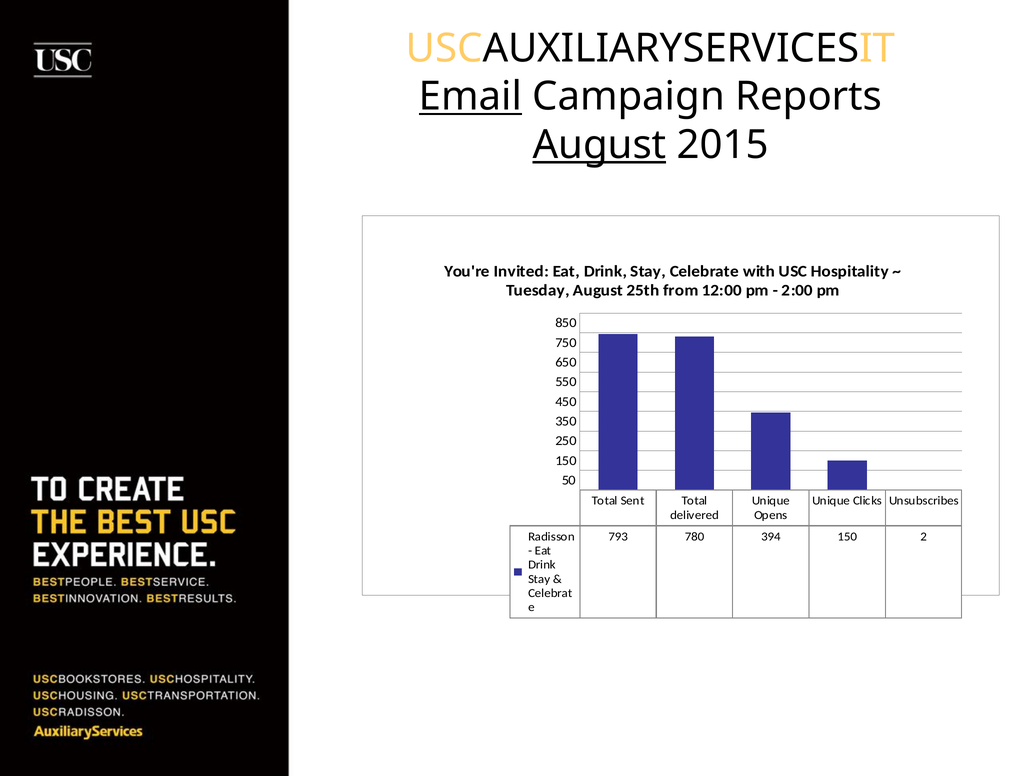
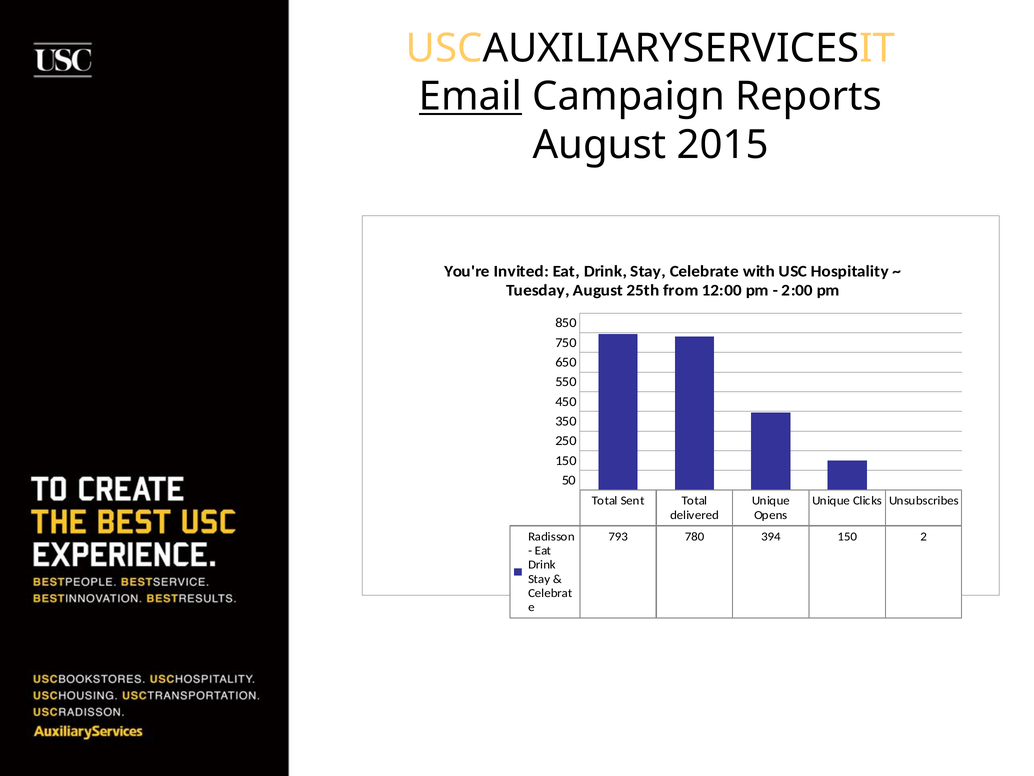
August underline: present -> none (599, 145)
